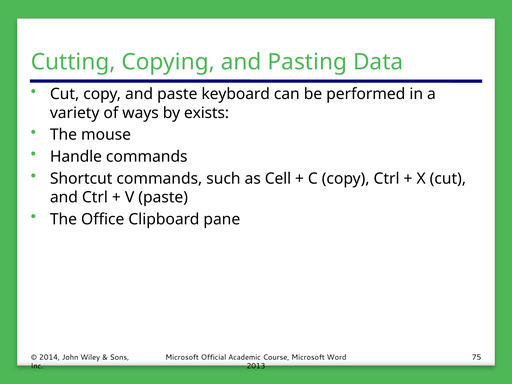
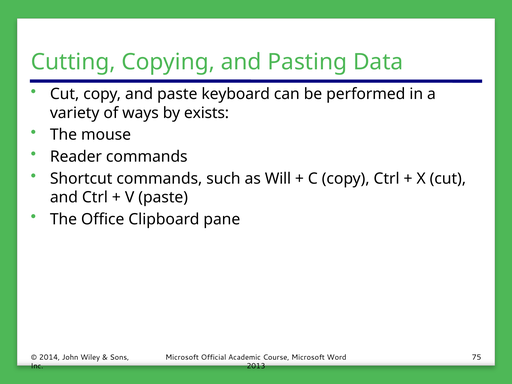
Handle: Handle -> Reader (76, 157)
Cell: Cell -> Will (278, 179)
